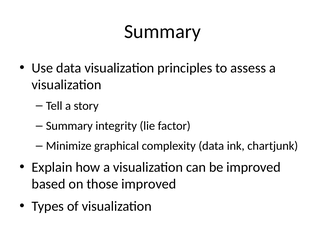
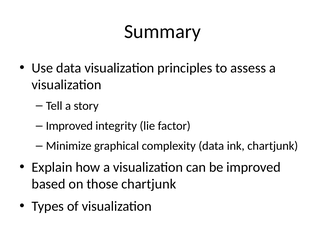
Summary: Summary -> Improved (69, 126)
those improved: improved -> chartjunk (149, 184)
